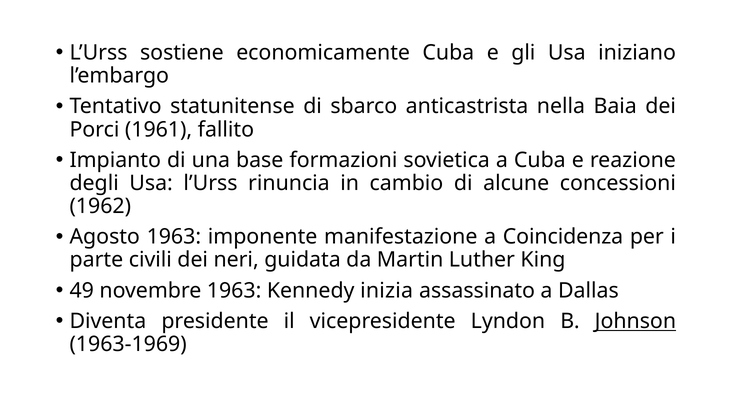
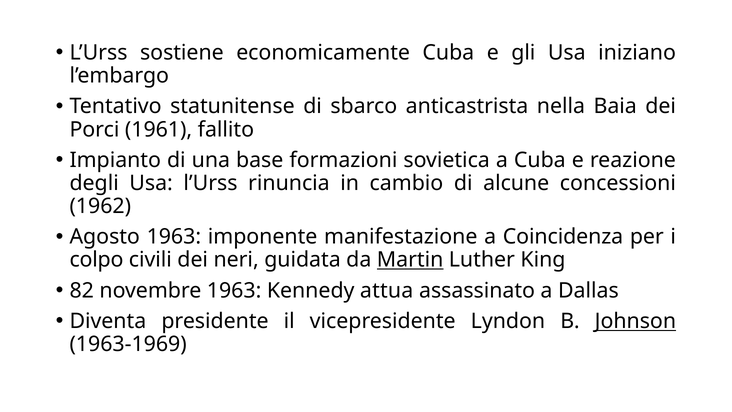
parte: parte -> colpo (96, 260)
Martin underline: none -> present (410, 260)
49: 49 -> 82 (82, 290)
inizia: inizia -> attua (387, 290)
